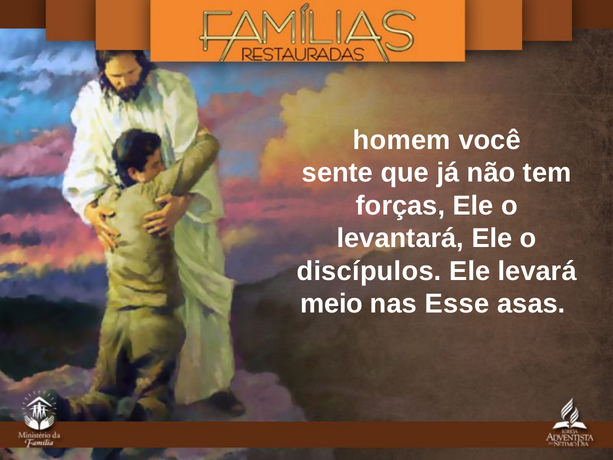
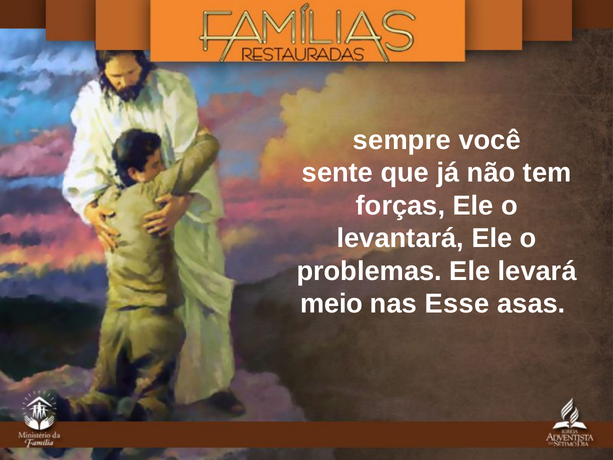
homem: homem -> sempre (402, 140)
discípulos: discípulos -> problemas (369, 271)
